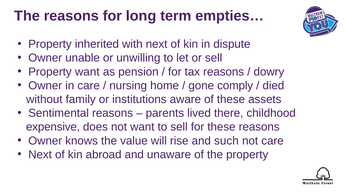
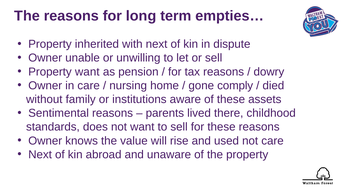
expensive: expensive -> standards (53, 127)
such: such -> used (226, 141)
